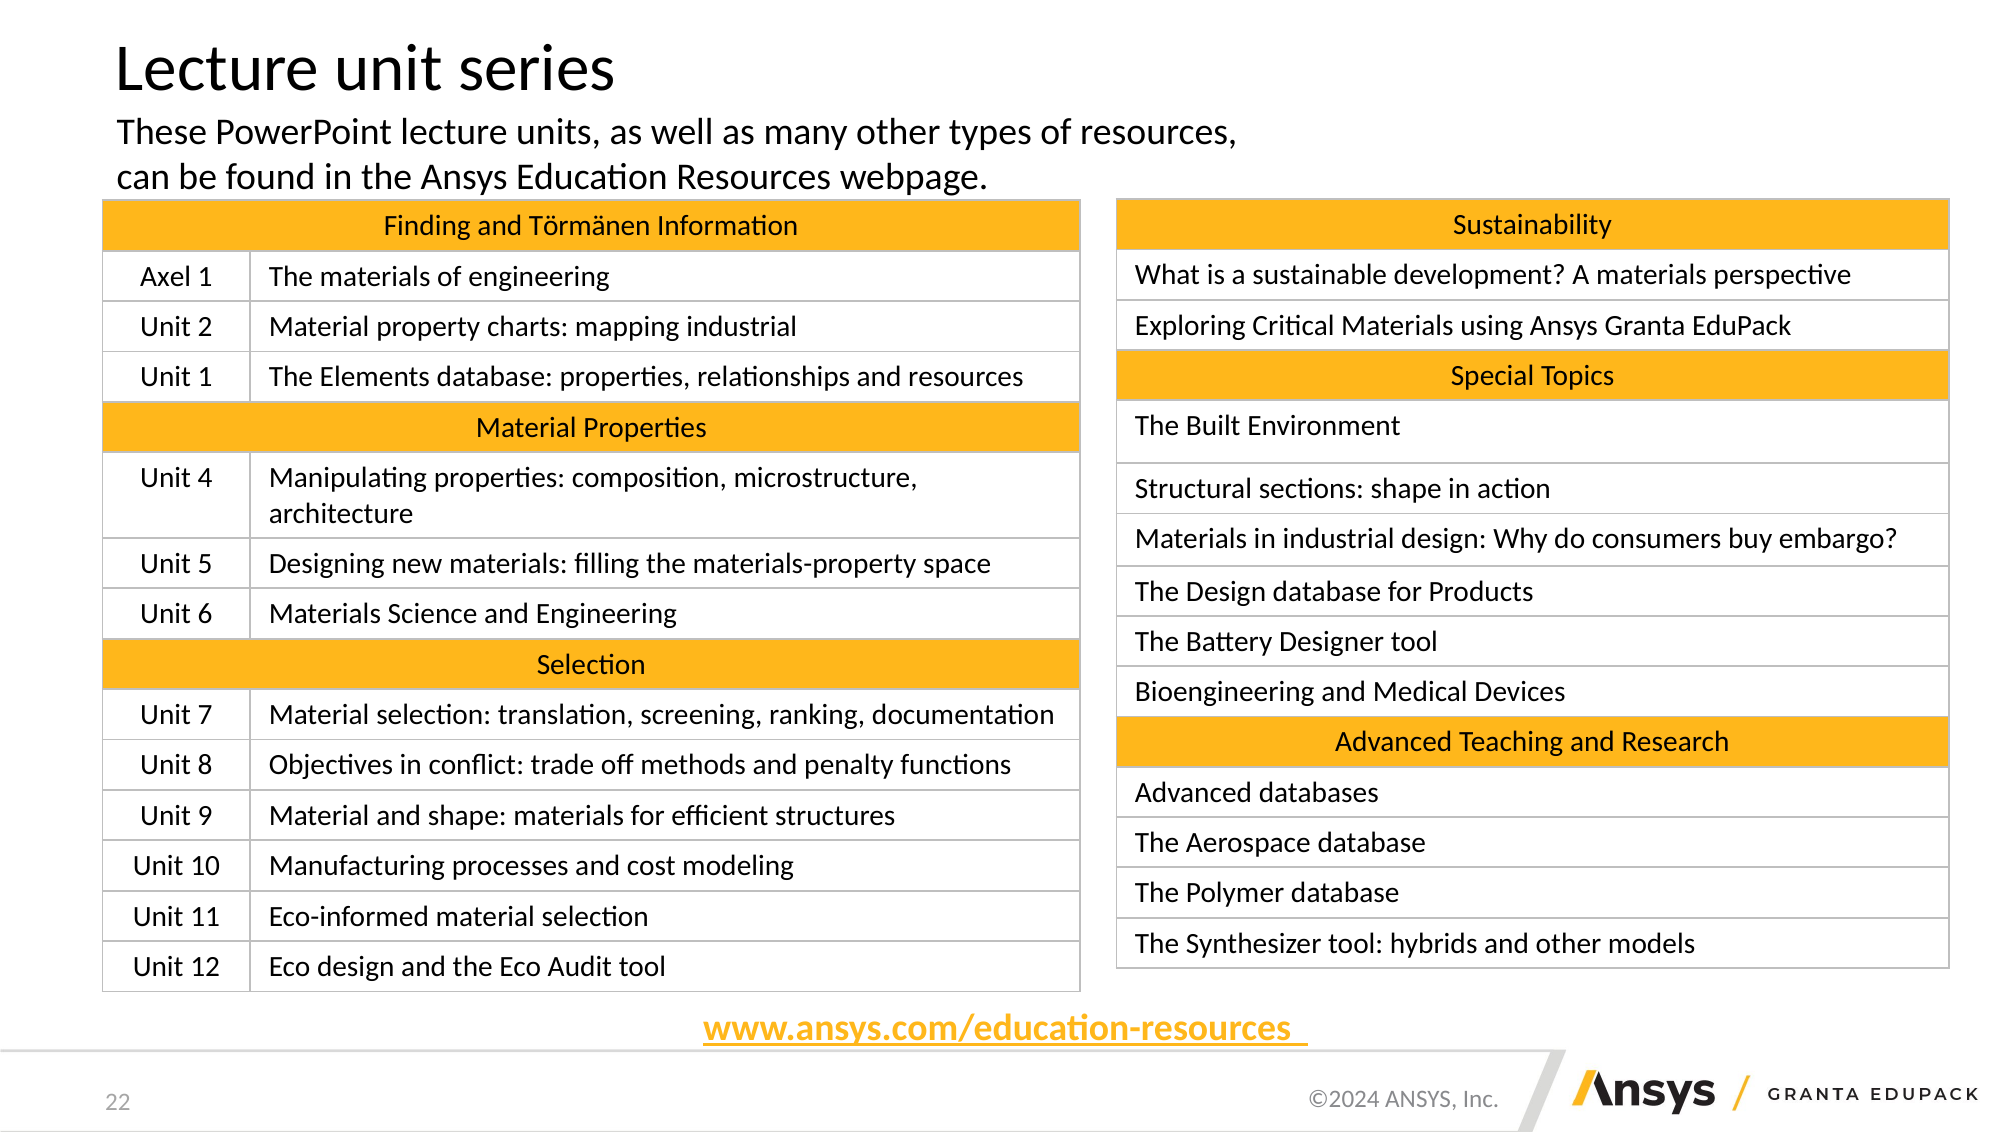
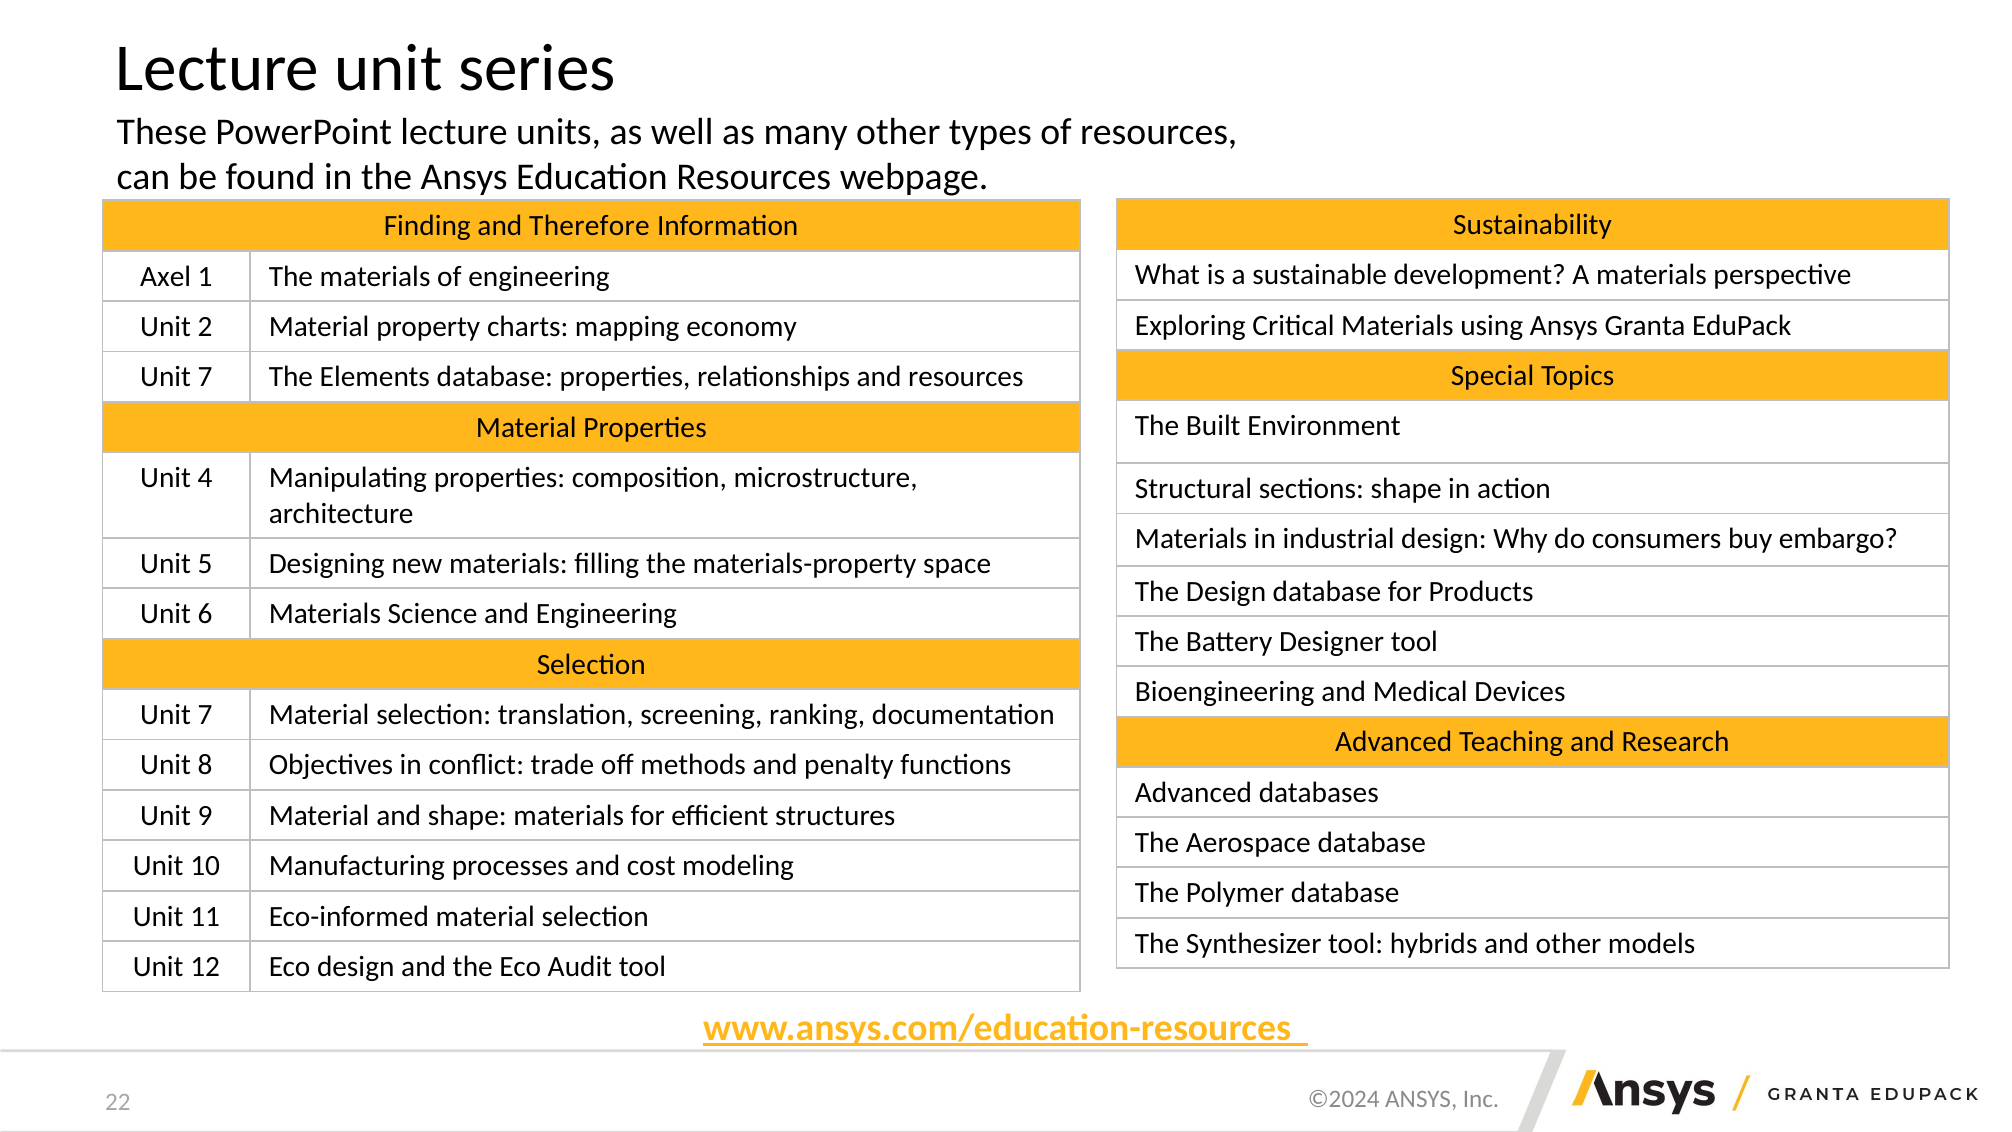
Törmänen: Törmänen -> Therefore (590, 226)
mapping industrial: industrial -> economy (742, 327)
1: 1 -> 7 (205, 377)
